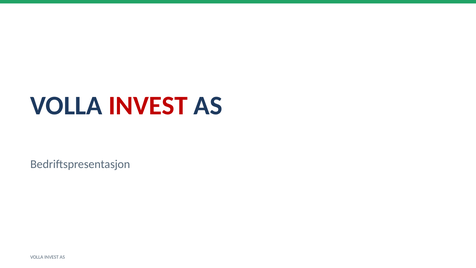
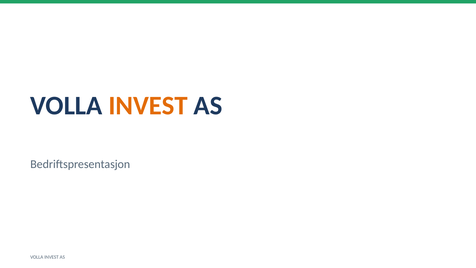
INVEST colour: red -> orange (148, 106)
